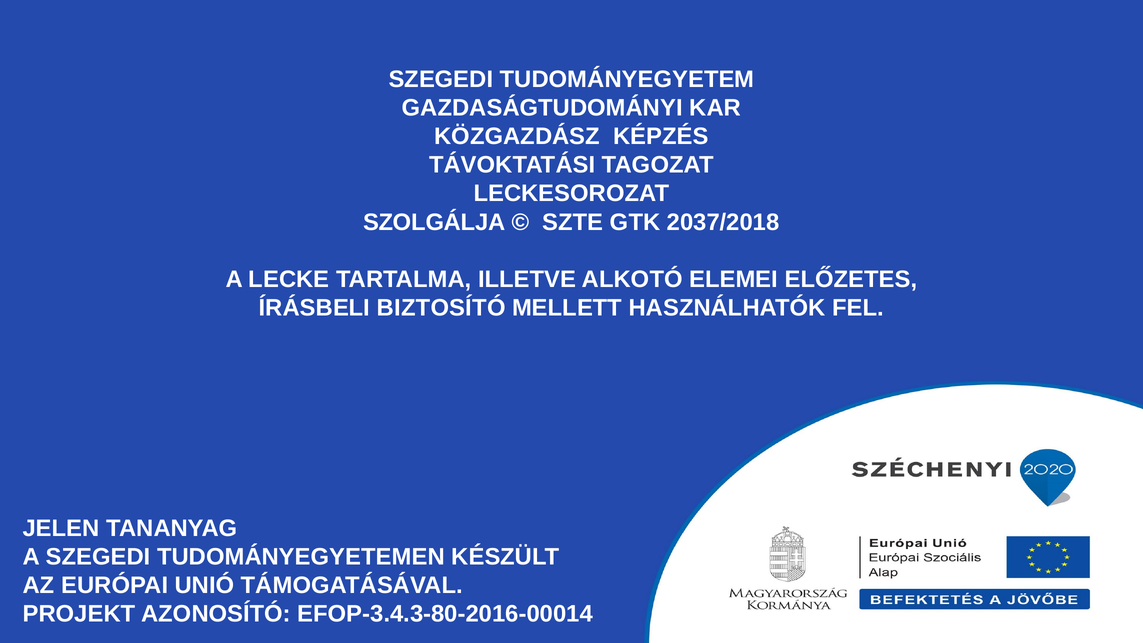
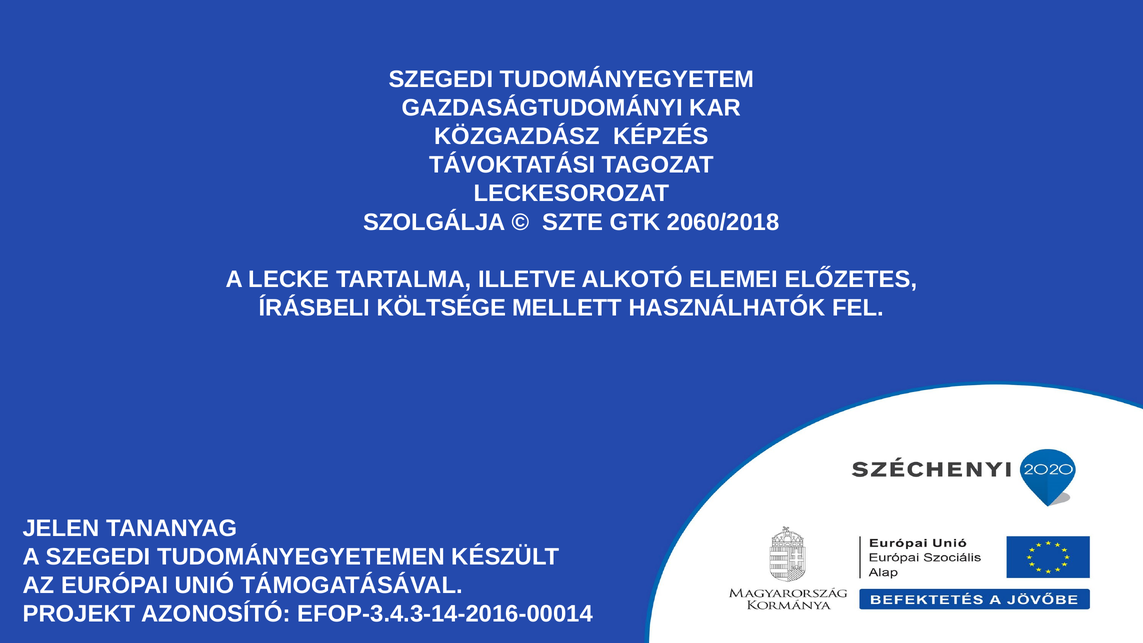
2037/2018: 2037/2018 -> 2060/2018 (723, 222)
BIZTOSÍTÓ: BIZTOSÍTÓ -> KÖLTSÉGE (441, 308)
EFOP-3.4.3-80-2016-00014: EFOP-3.4.3-80-2016-00014 -> EFOP-3.4.3-14-2016-00014 (445, 614)
